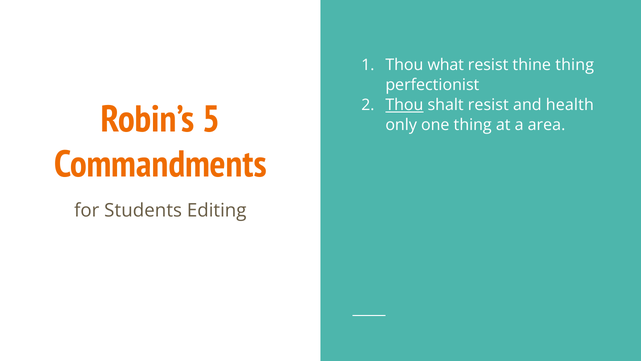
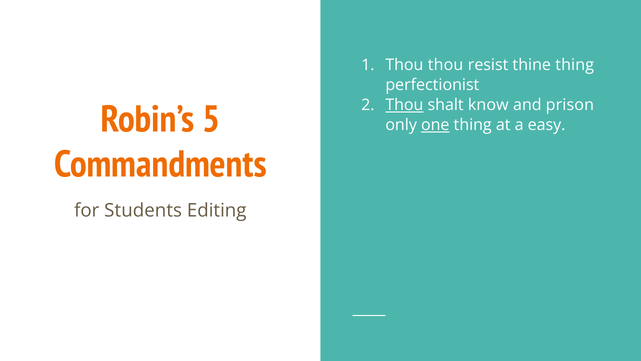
Thou what: what -> thou (446, 65)
resist: resist -> know (488, 105)
health: health -> prison (570, 105)
one underline: none -> present (435, 125)
area: area -> easy (547, 125)
